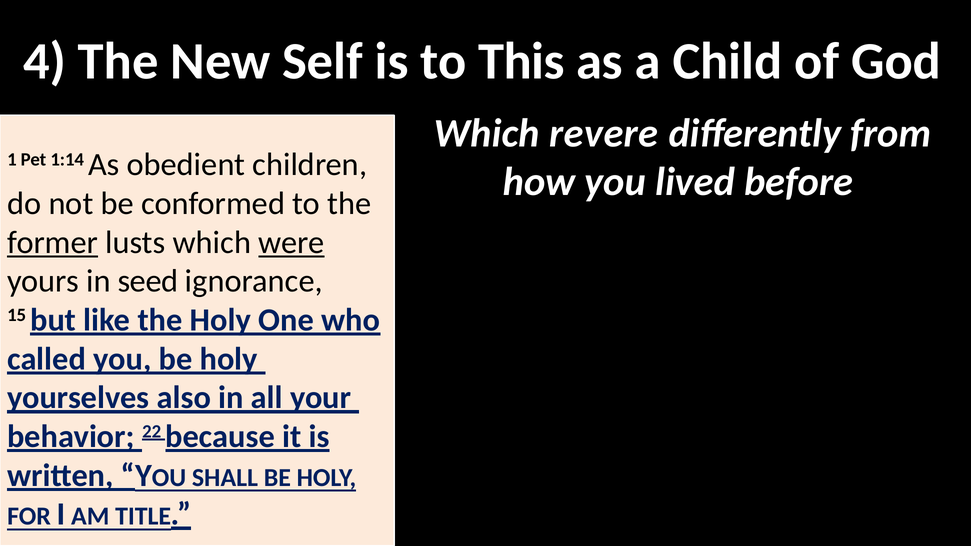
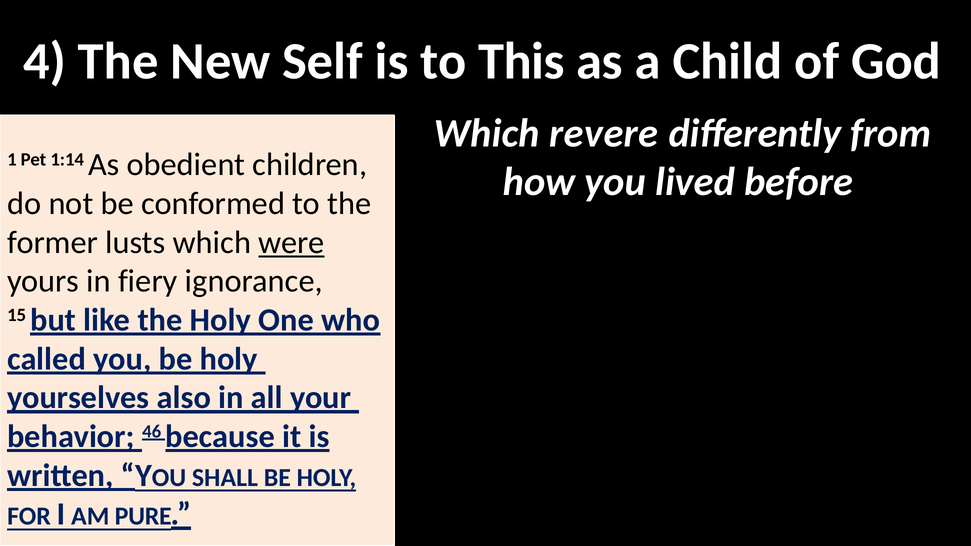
former underline: present -> none (53, 243)
seed: seed -> fiery (148, 281)
22: 22 -> 46 (152, 432)
TITLE: TITLE -> PURE (143, 517)
